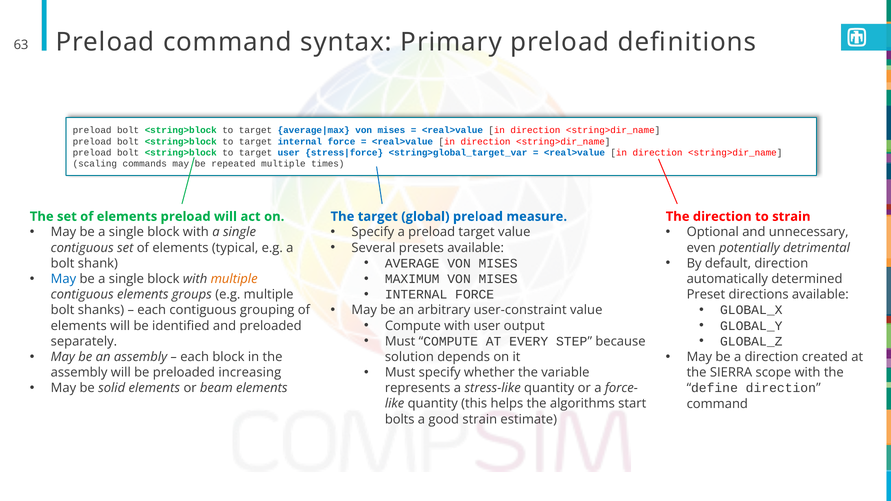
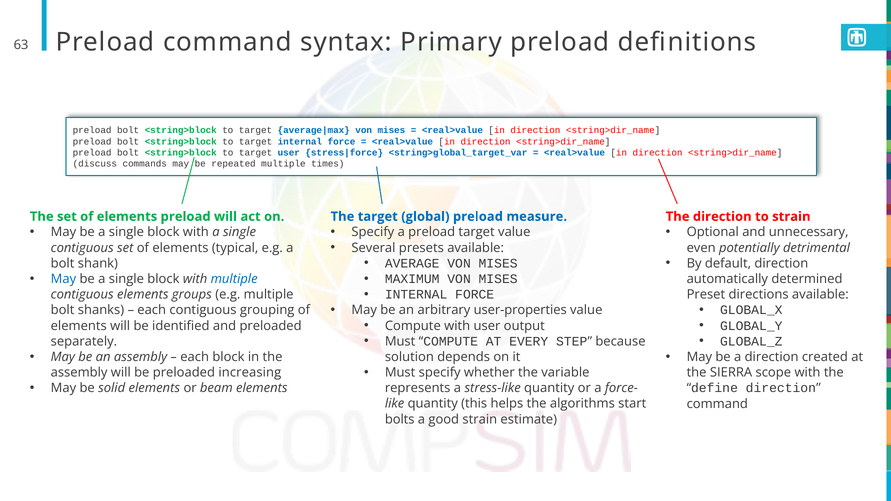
scaling: scaling -> discuss (95, 164)
multiple colour: orange -> blue (234, 279)
user-constraint: user-constraint -> user-properties (520, 310)
